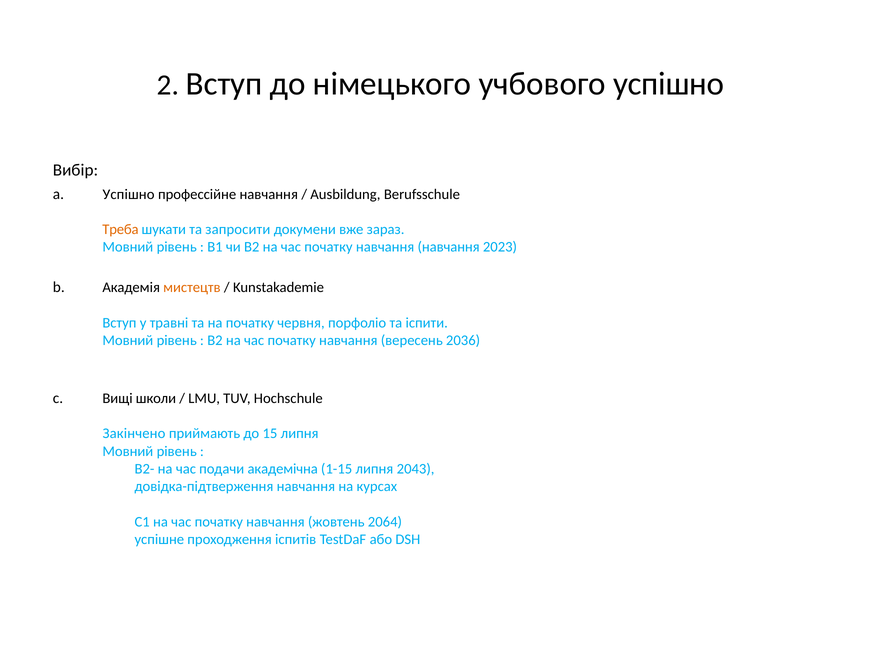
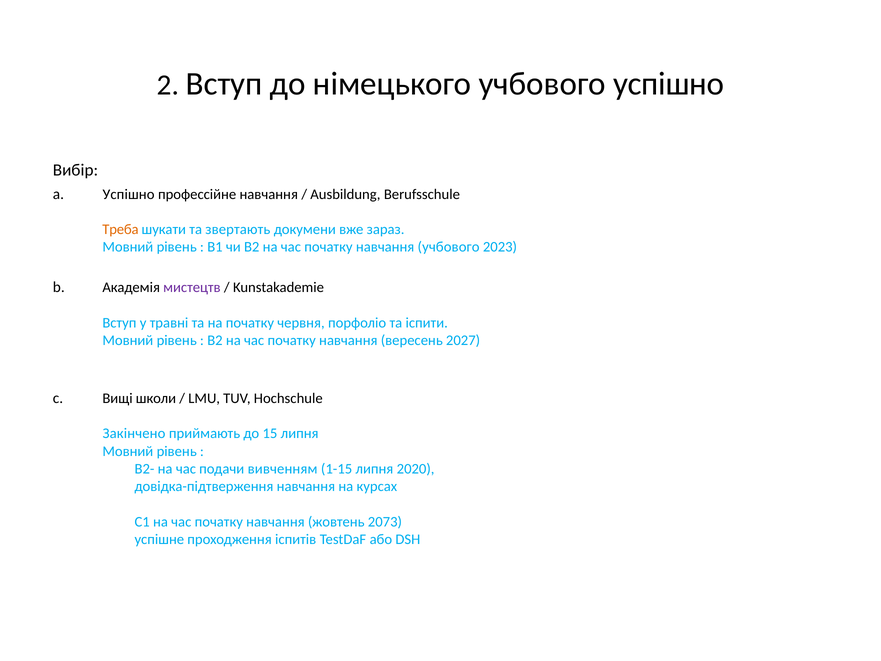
запросити: запросити -> звертають (238, 229)
навчання навчання: навчання -> учбового (449, 247)
мистецтв colour: orange -> purple (192, 287)
2036: 2036 -> 2027 (463, 340)
академічна: академічна -> вивченням (283, 469)
2043: 2043 -> 2020 (416, 469)
2064: 2064 -> 2073 (385, 522)
